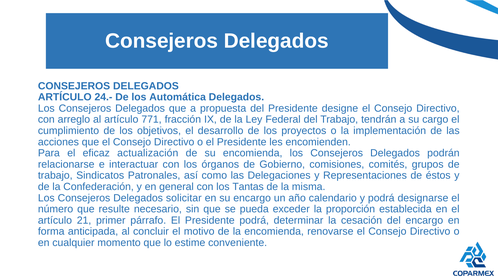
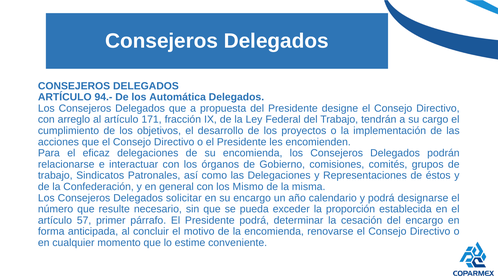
24.-: 24.- -> 94.- (103, 97)
771: 771 -> 171 (152, 120)
eficaz actualización: actualización -> delegaciones (148, 153)
Tantas: Tantas -> Mismo (248, 187)
21: 21 -> 57 (84, 220)
